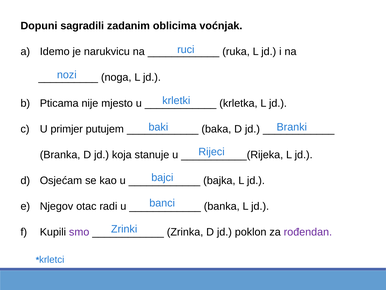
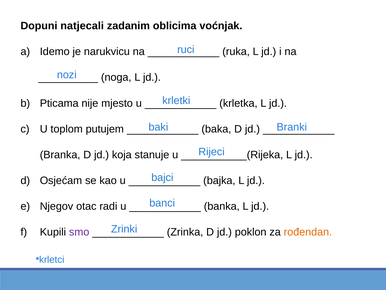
sagradili: sagradili -> natjecali (82, 26)
primjer: primjer -> toplom (67, 129)
rođendan colour: purple -> orange (308, 232)
